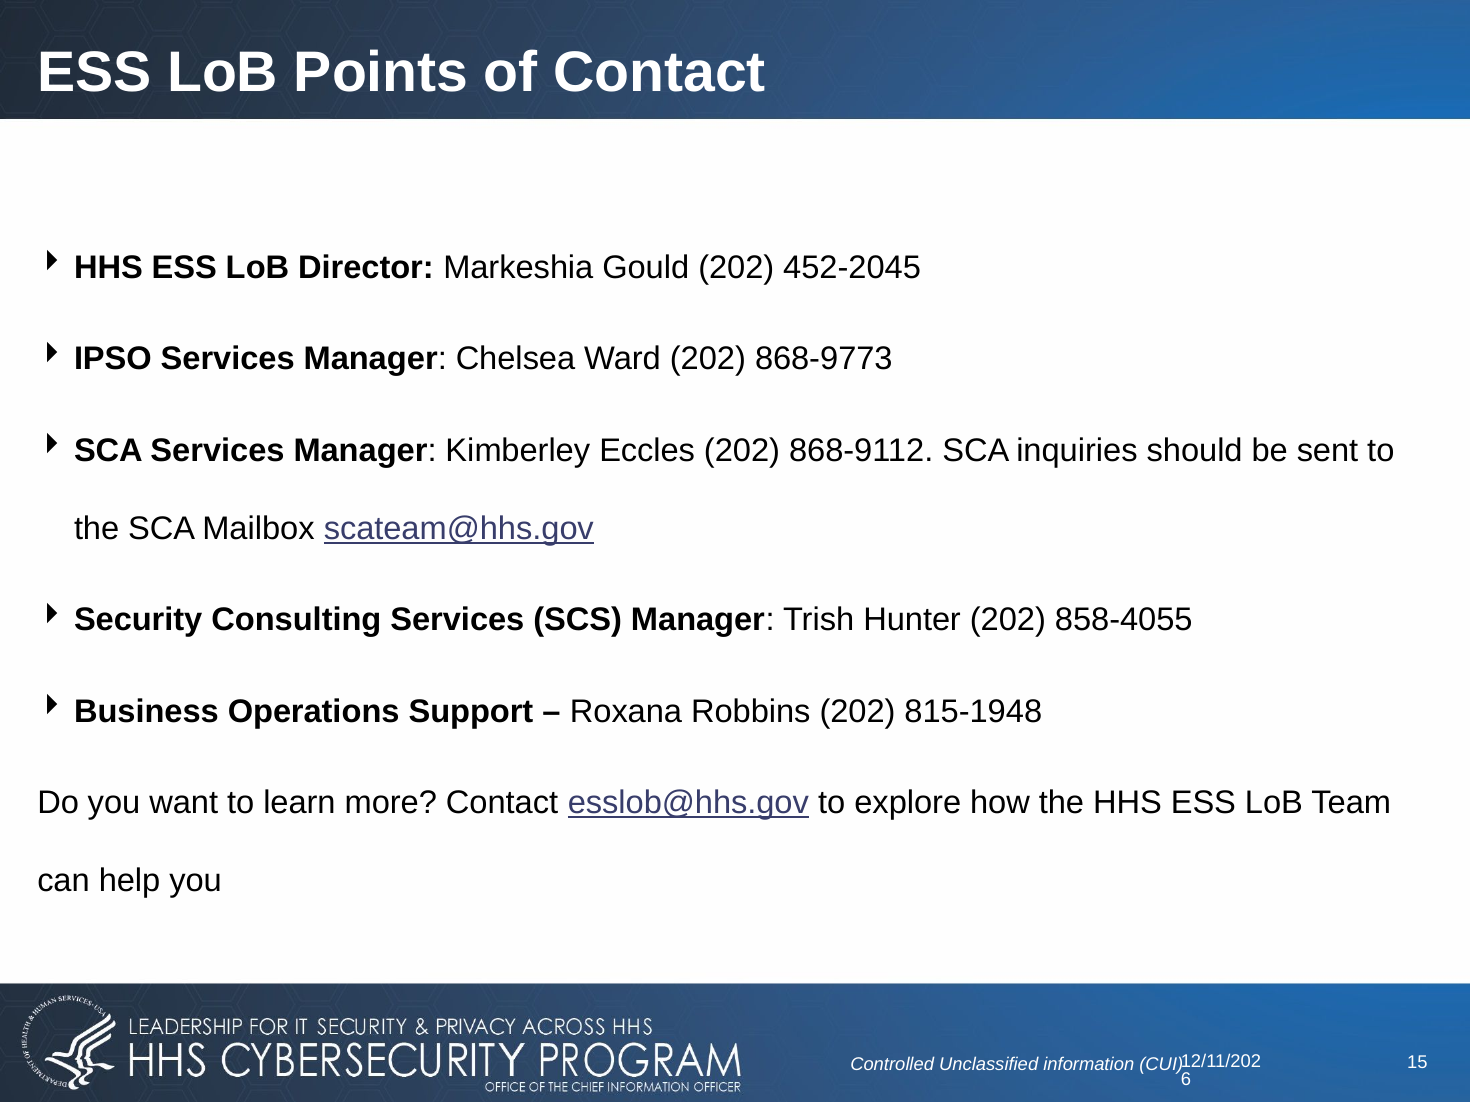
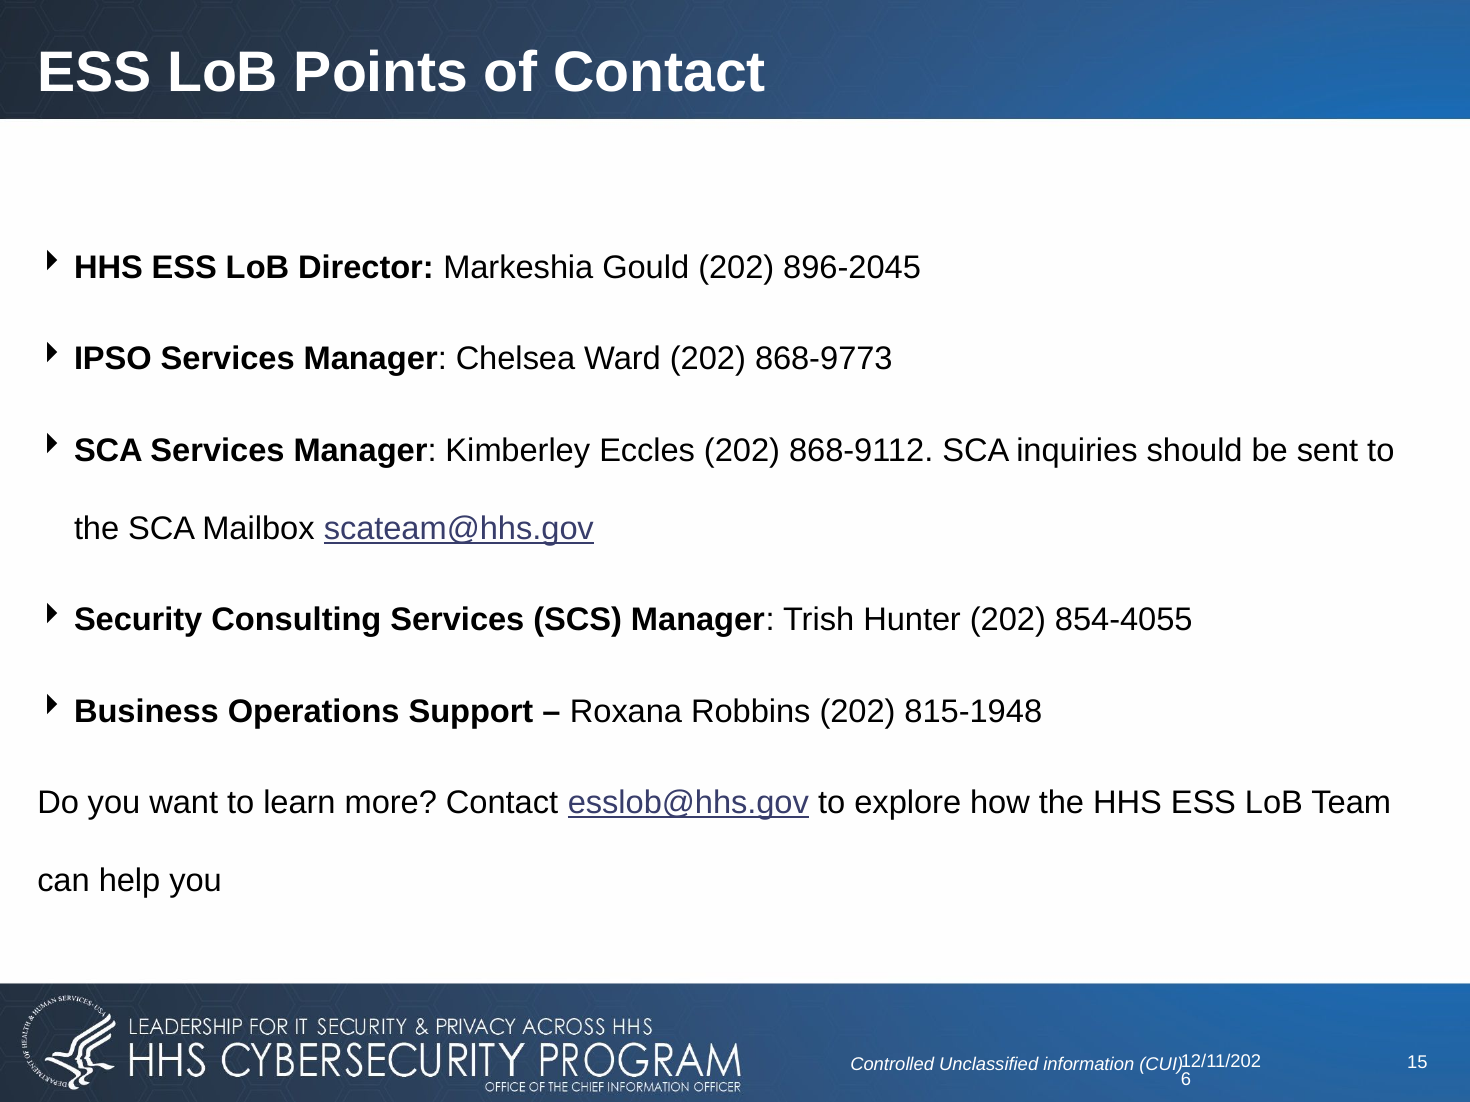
452-2045: 452-2045 -> 896-2045 (852, 268)
858-4055: 858-4055 -> 854-4055 (1124, 620)
